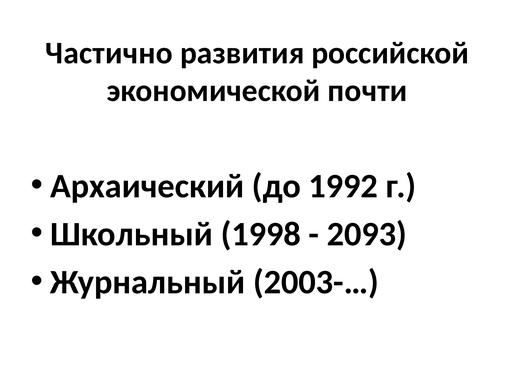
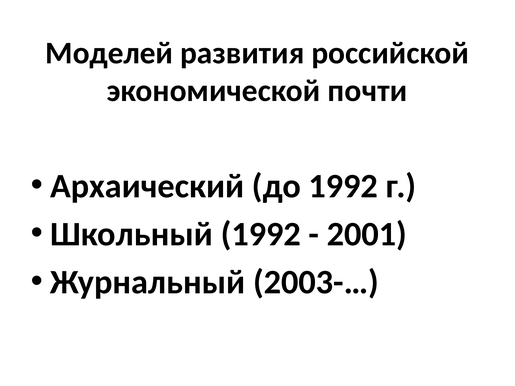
Частично: Частично -> Моделей (109, 53)
Школьный 1998: 1998 -> 1992 (261, 234)
2093: 2093 -> 2001 (367, 234)
